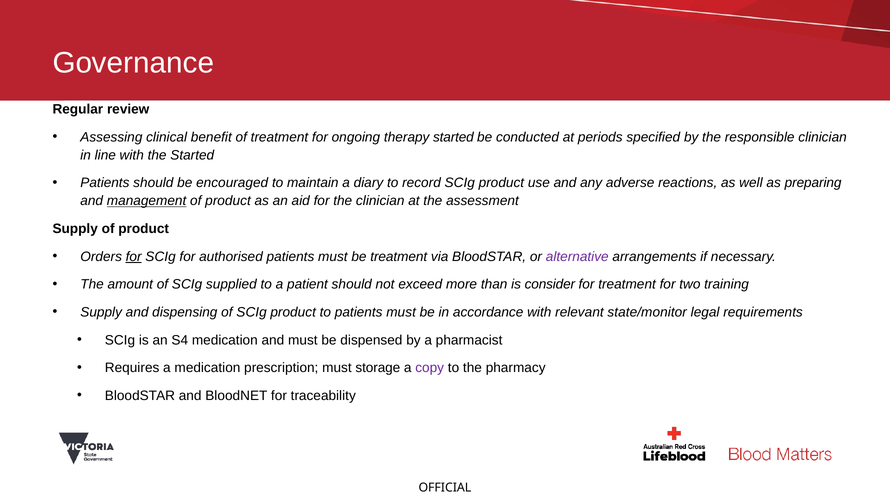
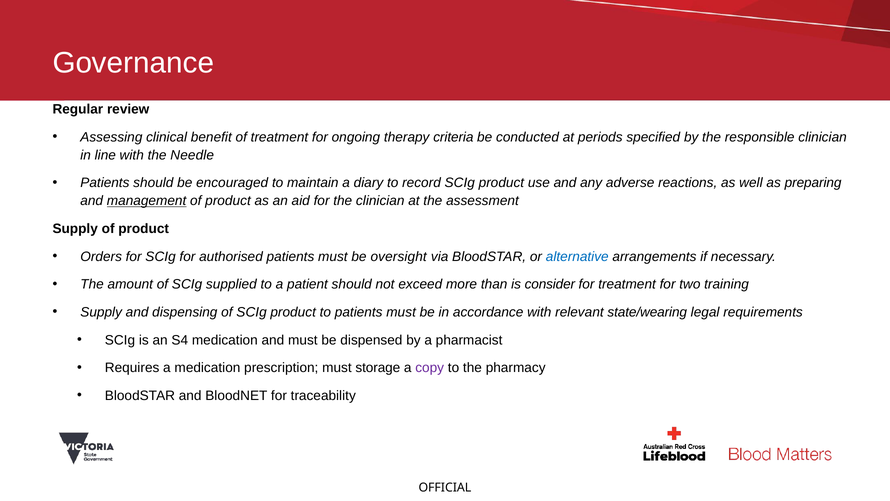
therapy started: started -> criteria (453, 137)
the Started: Started -> Needle (192, 155)
for underline: present -> none (134, 256)
be treatment: treatment -> oversight (399, 256)
alternative colour: purple -> blue (577, 256)
state/monitor: state/monitor -> state/wearing (647, 312)
